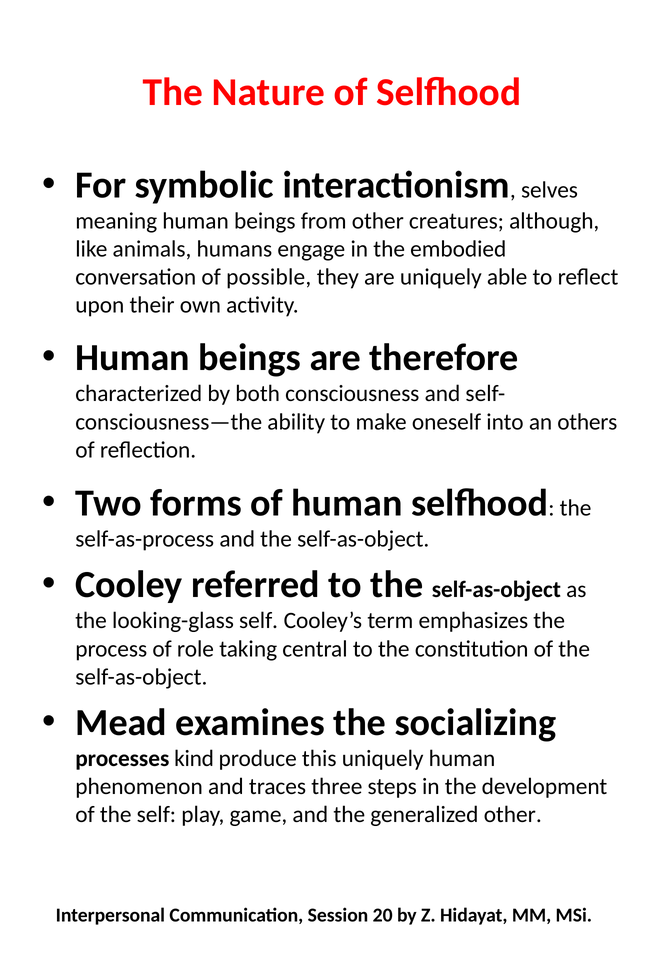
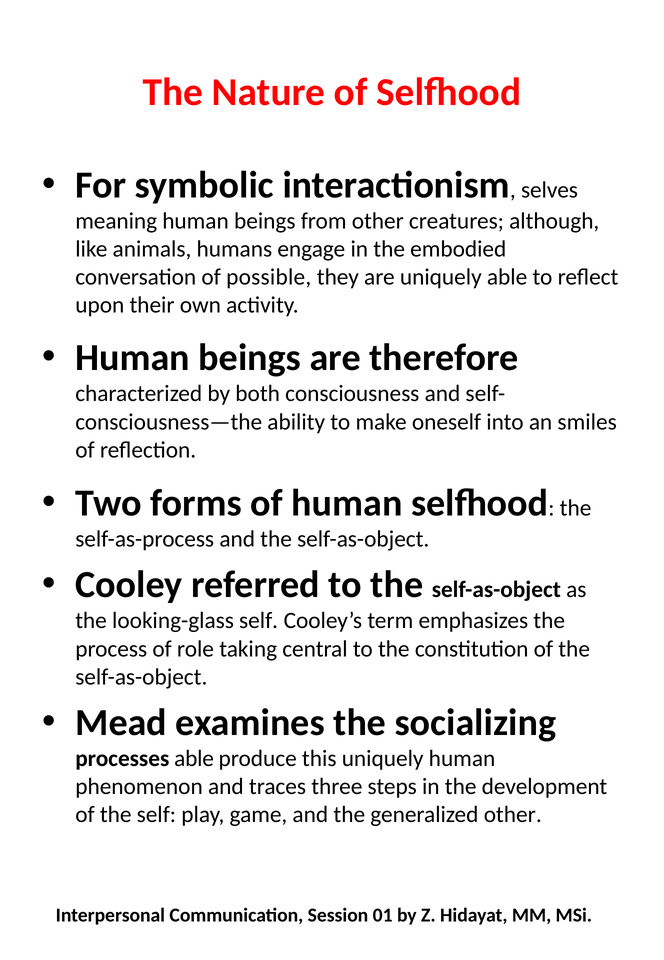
others: others -> smiles (587, 421)
processes kind: kind -> able (194, 758)
20: 20 -> 01 (383, 914)
